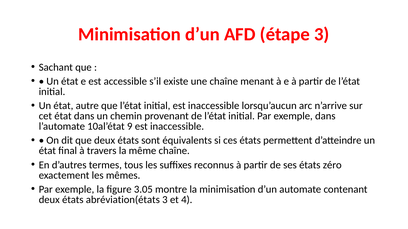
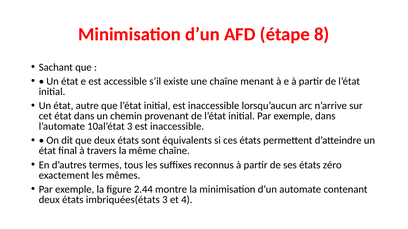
étape 3: 3 -> 8 (322, 34)
10al’état 9: 9 -> 3 (130, 127)
3.05: 3.05 -> 2.44 (143, 190)
abréviation(états: abréviation(états -> imbriquées(états (123, 200)
